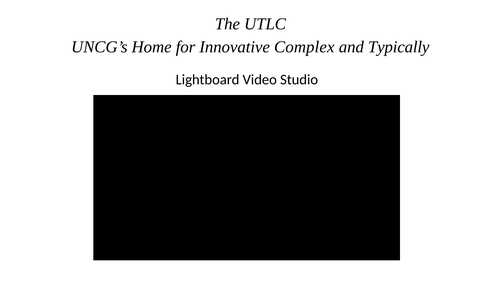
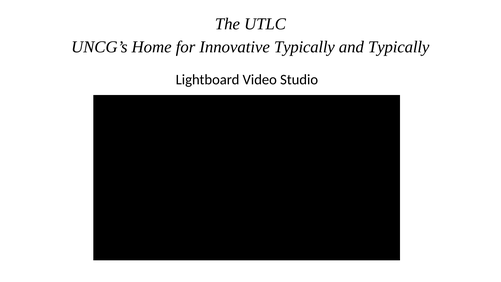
Innovative Complex: Complex -> Typically (304, 47)
